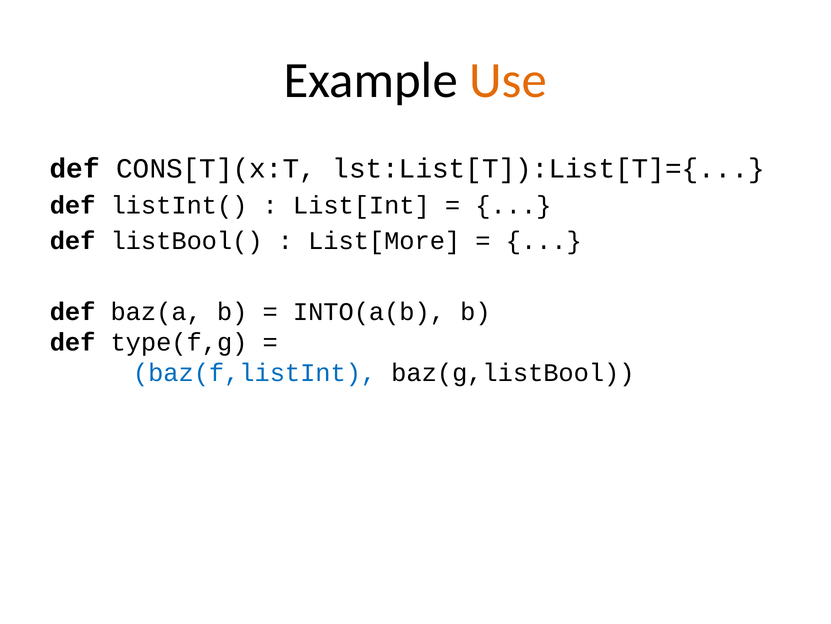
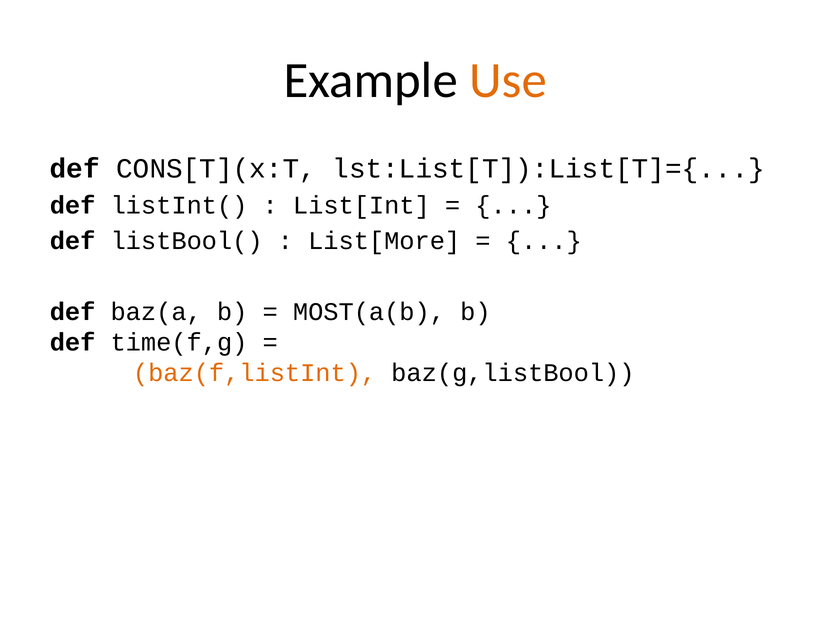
INTO(a(b: INTO(a(b -> MOST(a(b (369, 311)
type(f,g: type(f,g -> time(f,g (179, 342)
baz(f,listInt colour: blue -> orange (255, 372)
